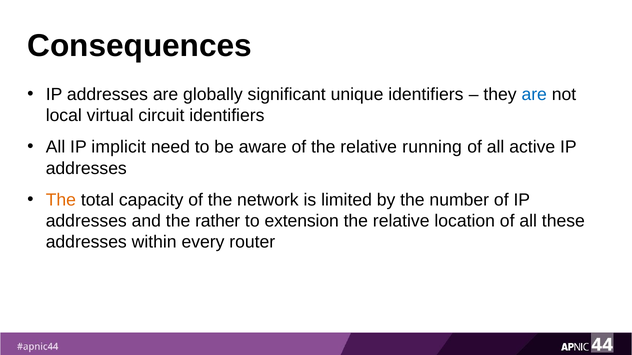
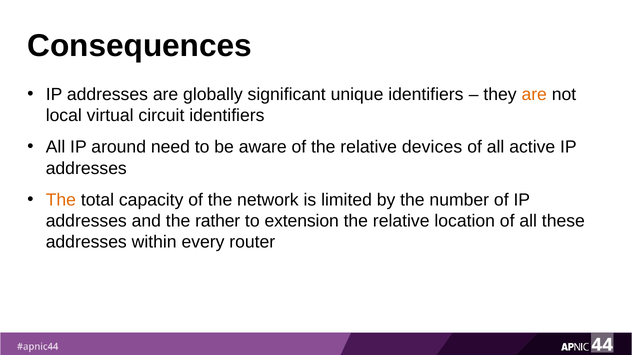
are colour: blue -> orange (534, 95)
implicit: implicit -> around (119, 147)
running: running -> devices (432, 147)
